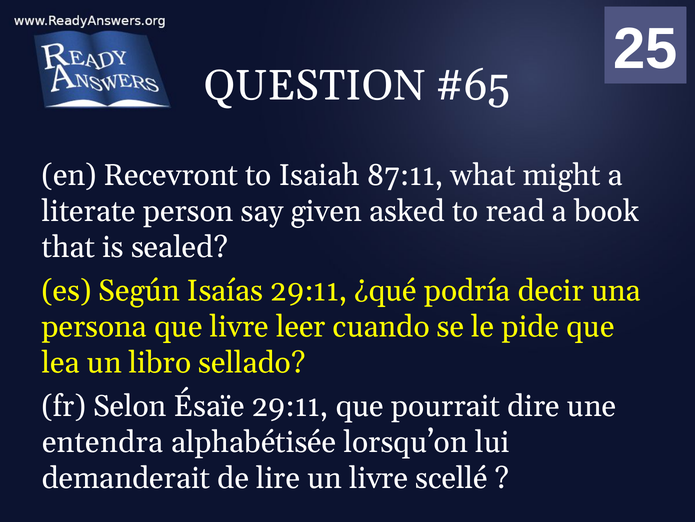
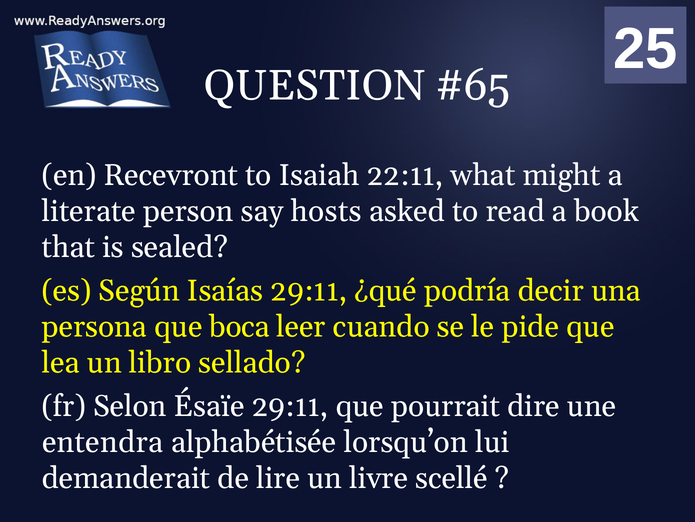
87:11: 87:11 -> 22:11 (405, 175)
given: given -> hosts (326, 211)
que livre: livre -> boca (239, 326)
